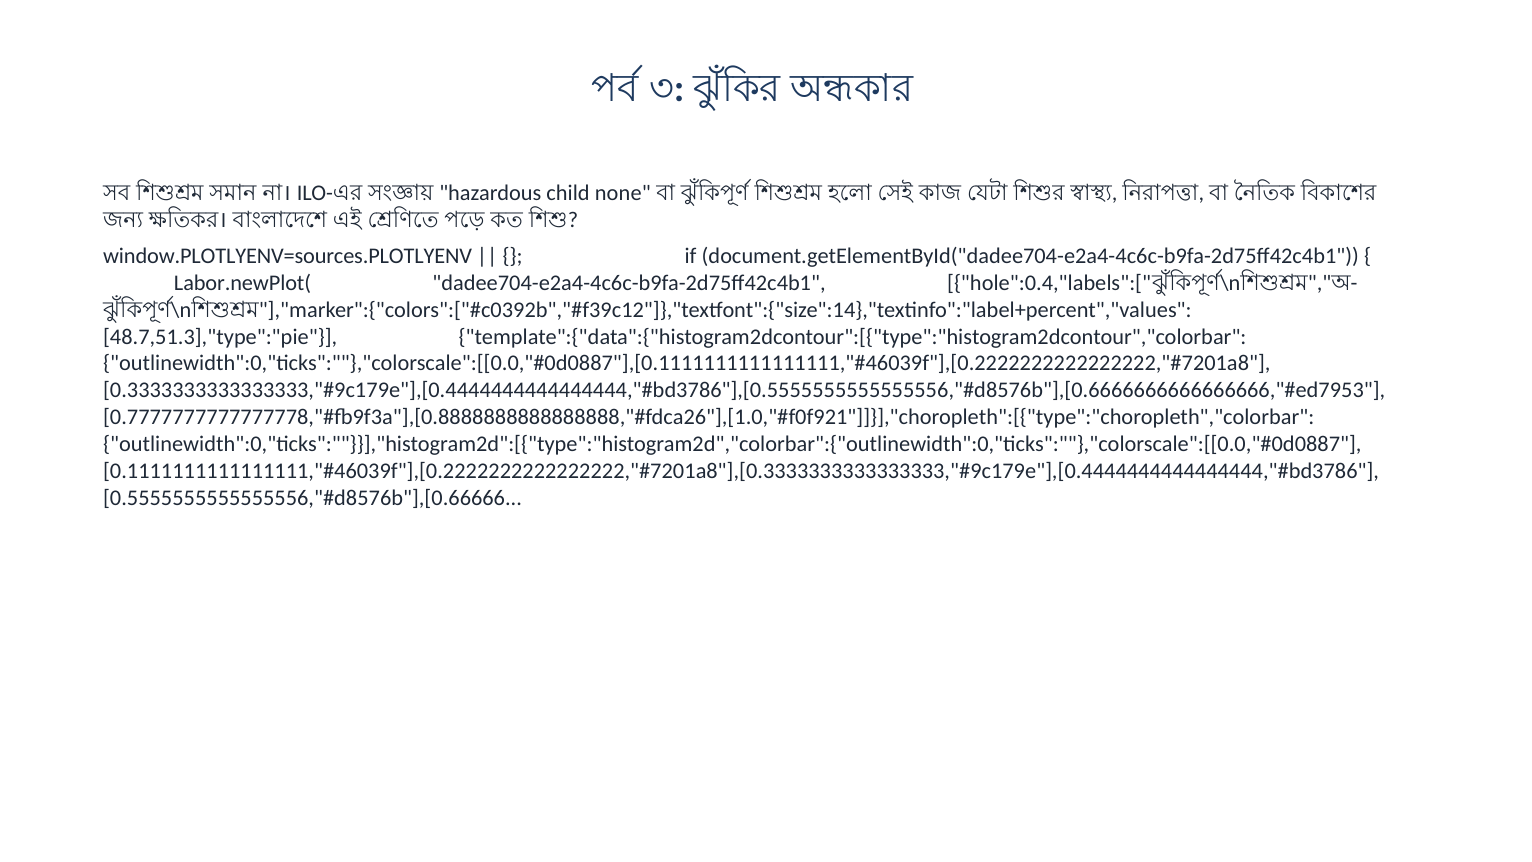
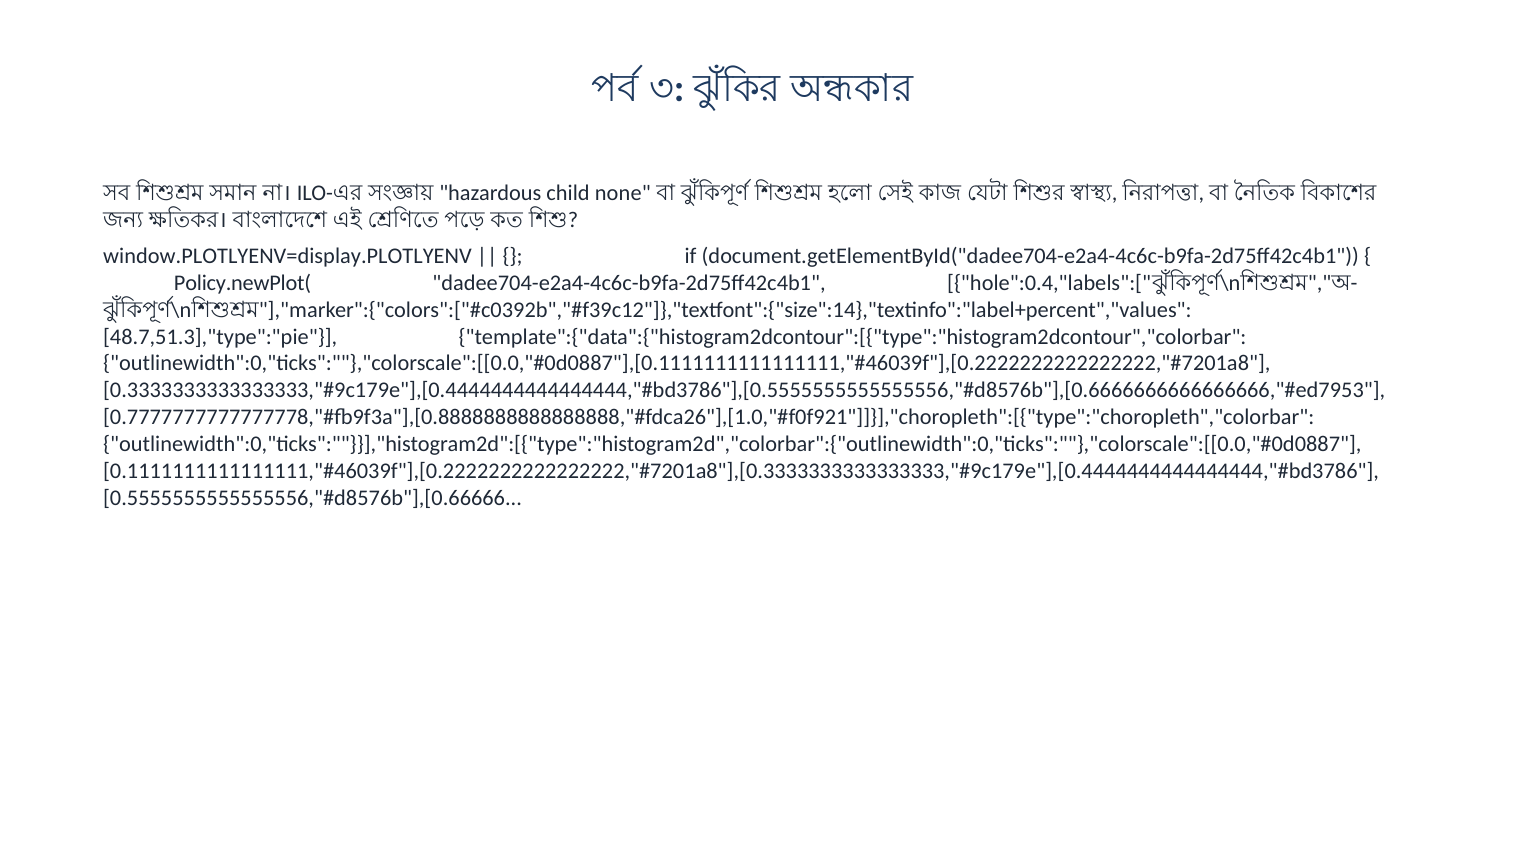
window.PLOTLYENV=sources.PLOTLYENV: window.PLOTLYENV=sources.PLOTLYENV -> window.PLOTLYENV=display.PLOTLYENV (287, 256)
Labor.newPlot(: Labor.newPlot( -> Policy.newPlot( (243, 283)
